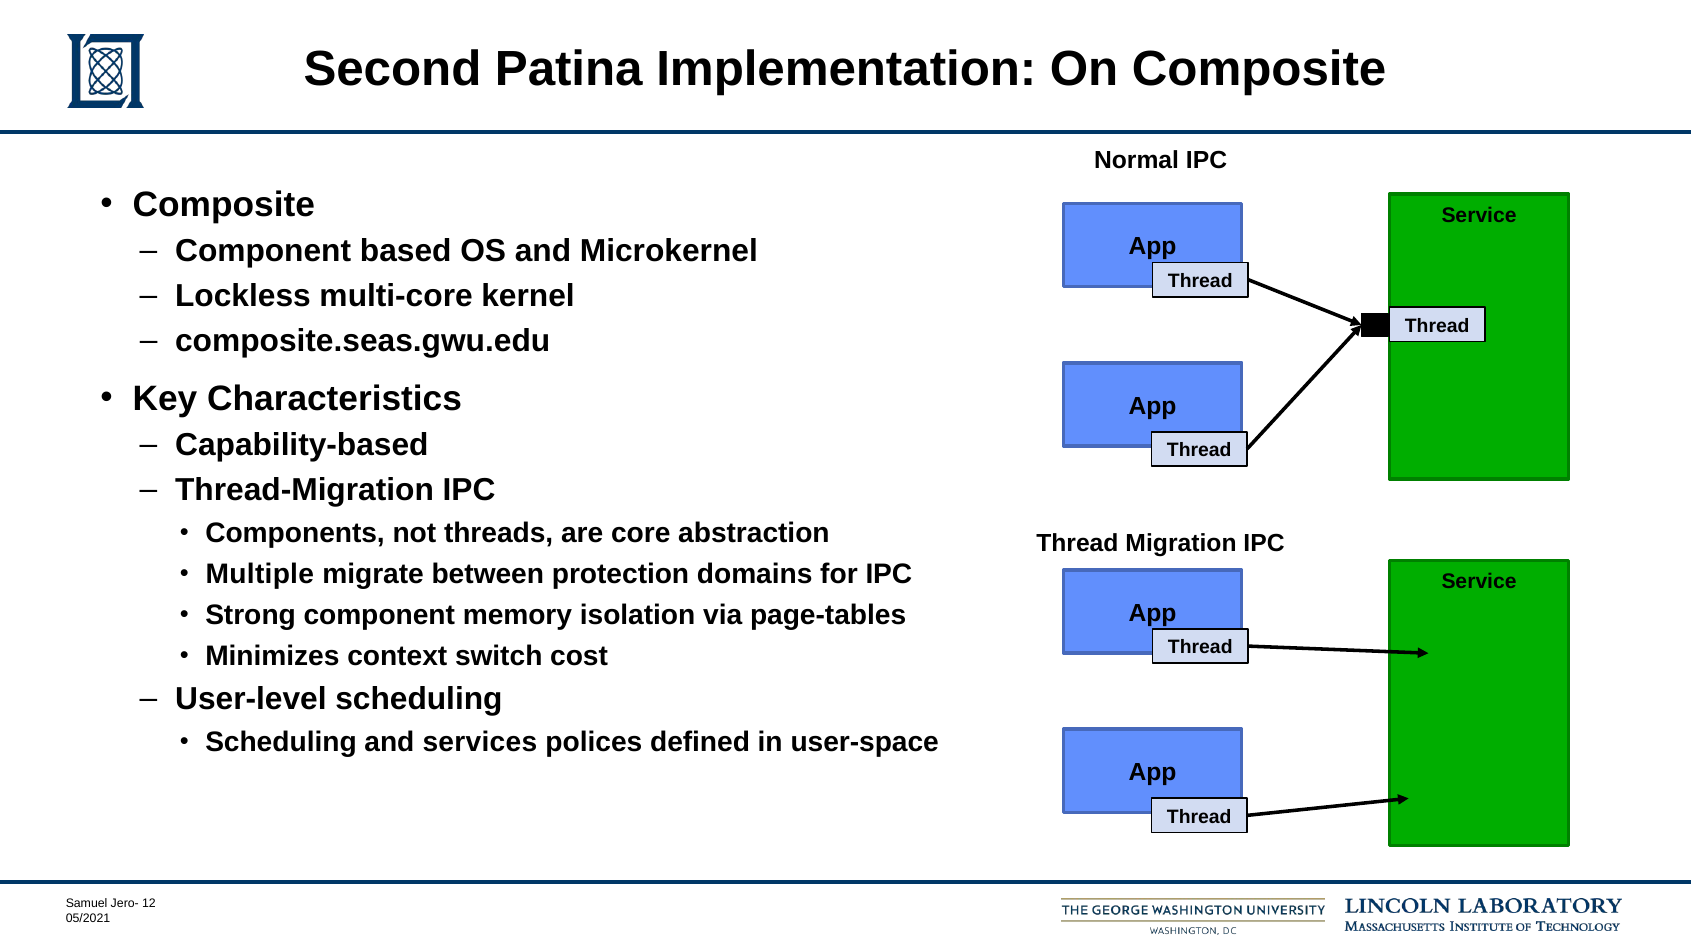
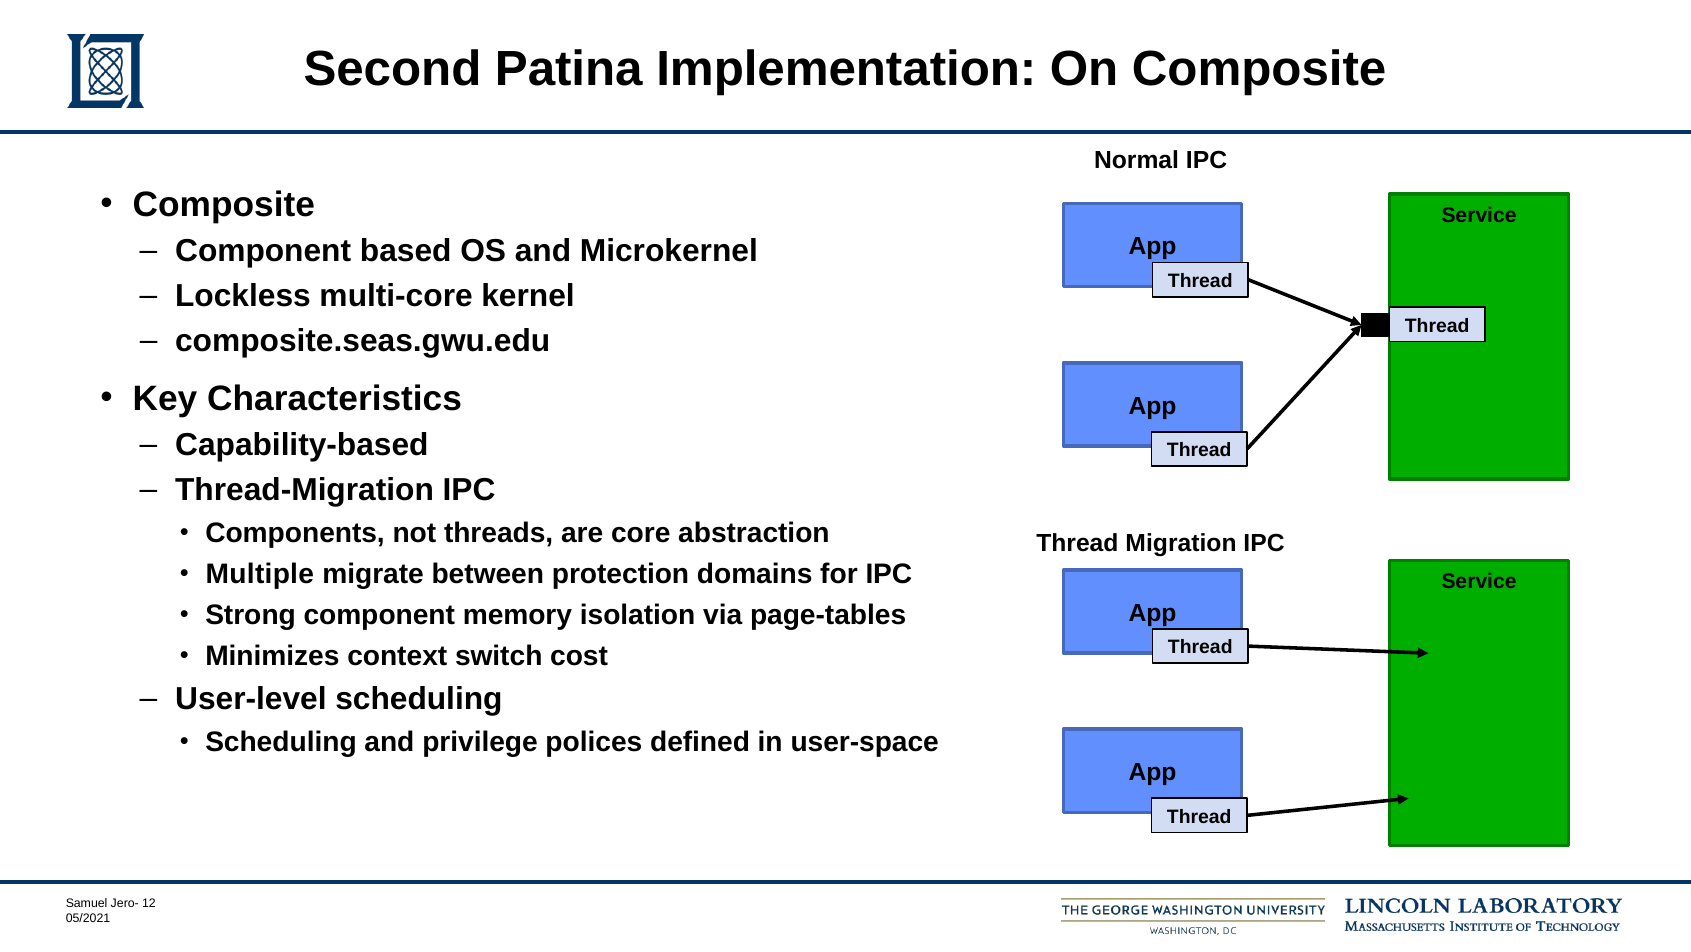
services: services -> privilege (480, 742)
